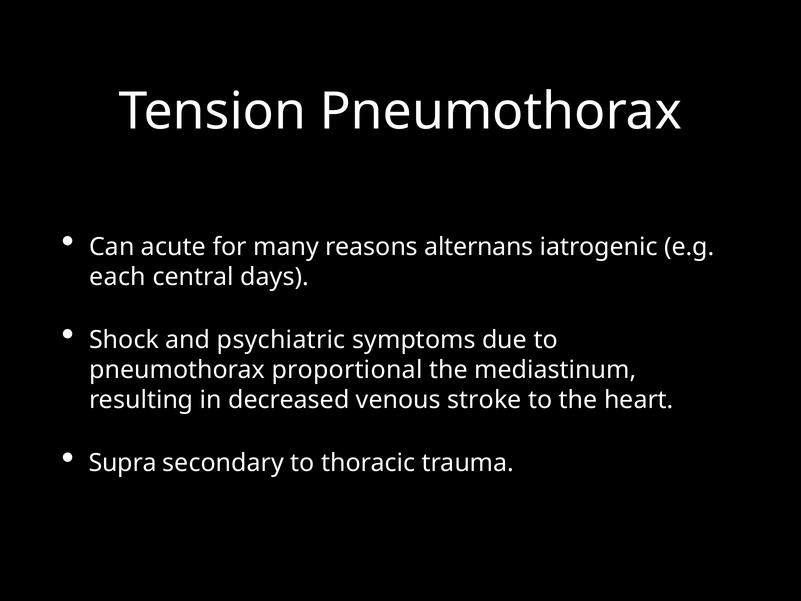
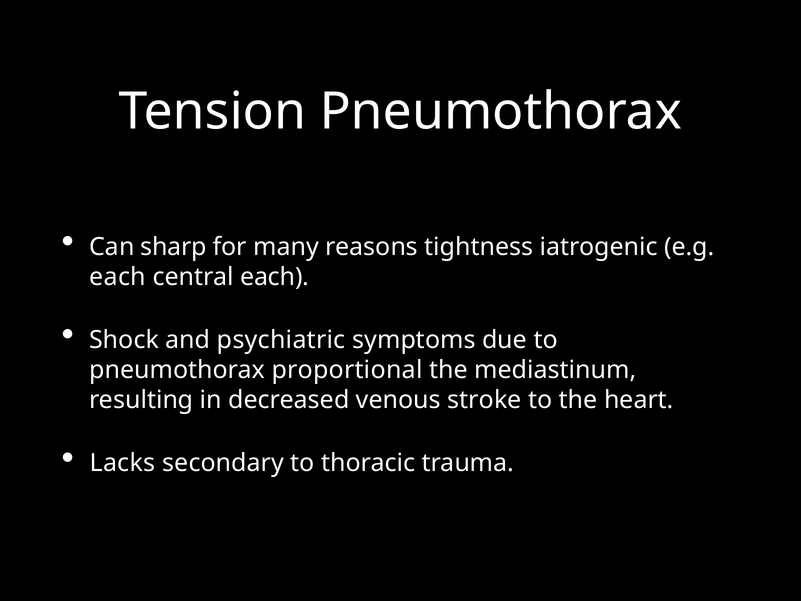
acute: acute -> sharp (174, 247)
alternans: alternans -> tightness (479, 247)
central days: days -> each (275, 277)
Supra: Supra -> Lacks (122, 463)
